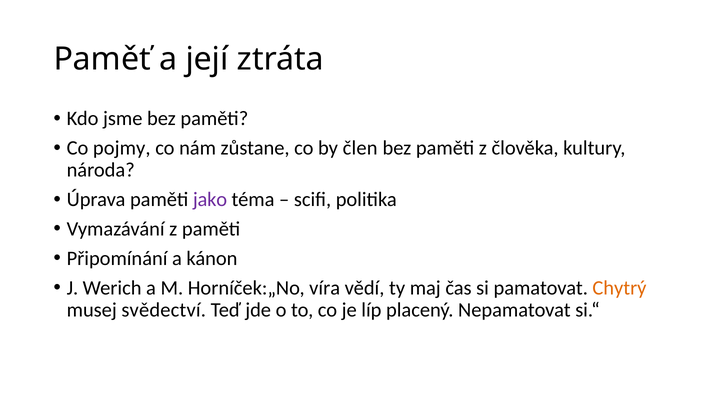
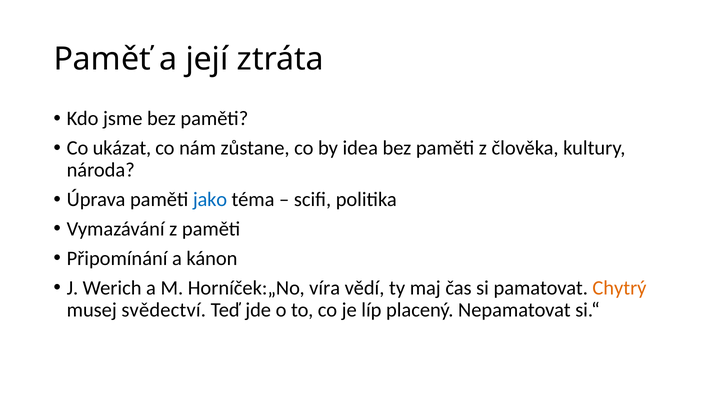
pojmy: pojmy -> ukázat (122, 148)
člen: člen -> idea (360, 148)
jako colour: purple -> blue (210, 200)
